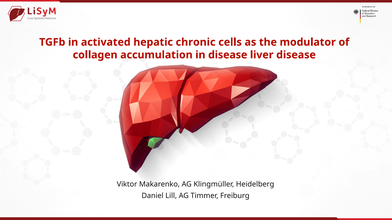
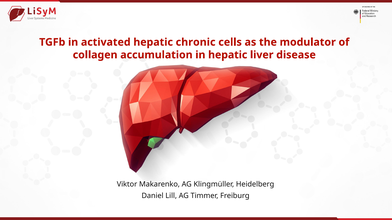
in disease: disease -> hepatic (228, 55)
